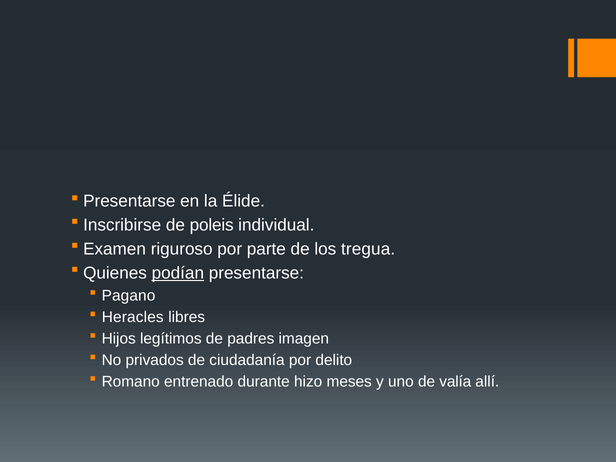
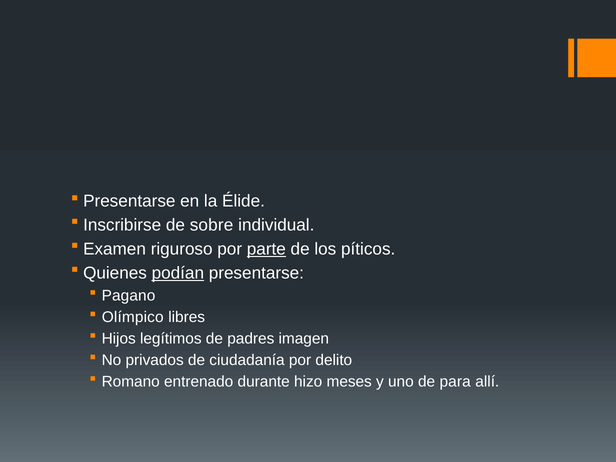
poleis: poleis -> sobre (212, 225)
parte underline: none -> present (266, 249)
tregua: tregua -> píticos (368, 249)
Heracles: Heracles -> Olímpico (133, 317)
valía: valía -> para (455, 382)
